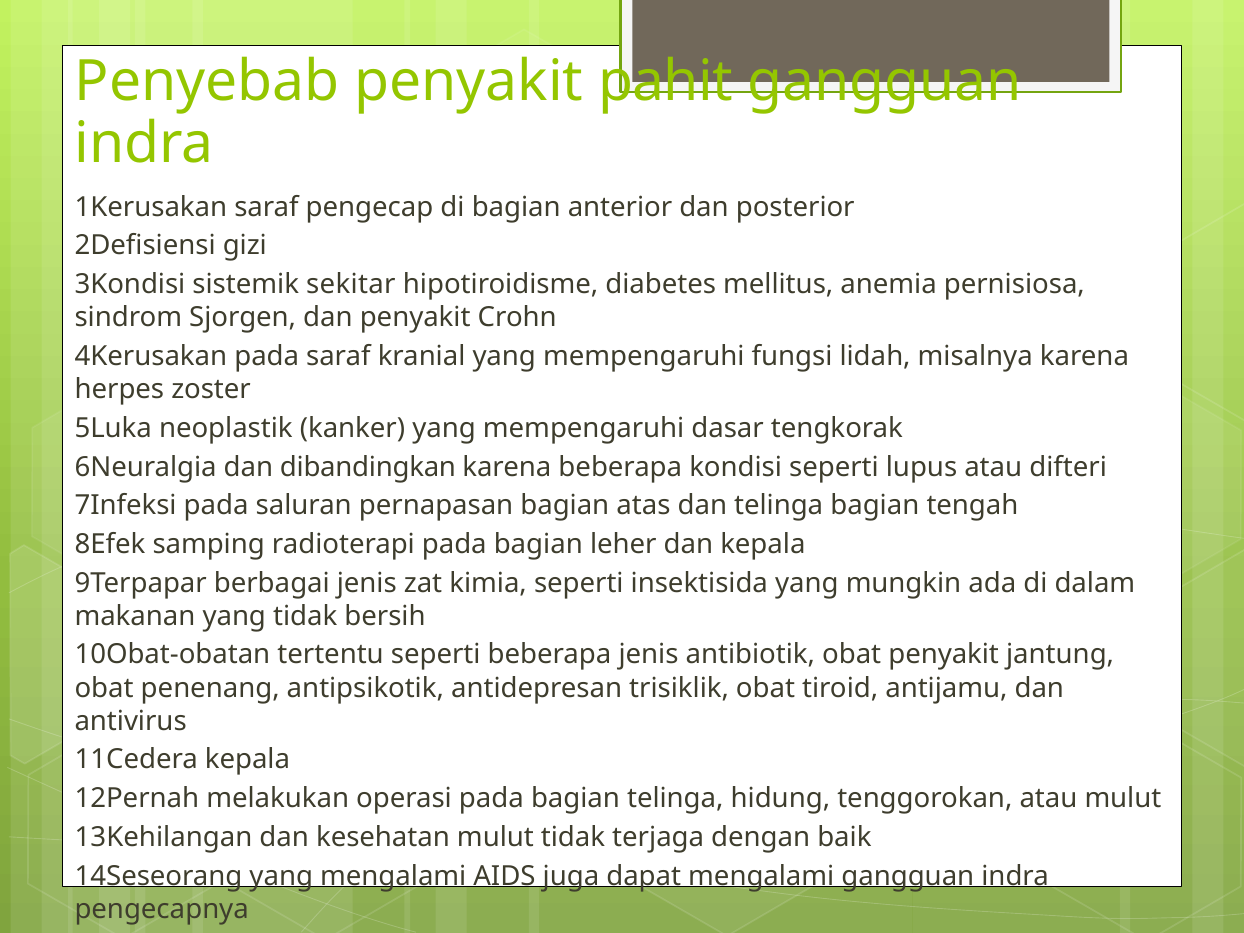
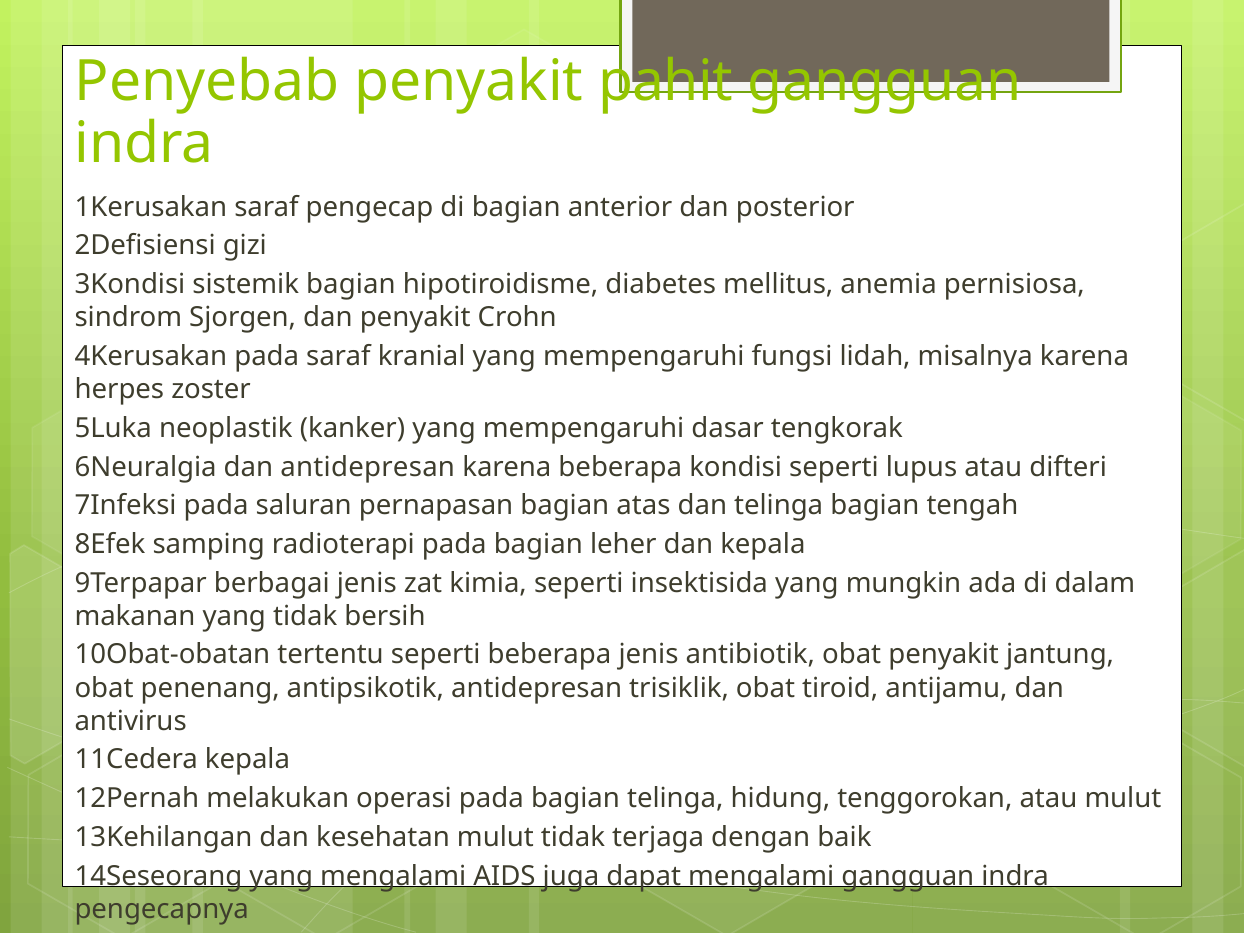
sistemik sekitar: sekitar -> bagian (351, 284)
dan dibandingkan: dibandingkan -> antidepresan (368, 467)
